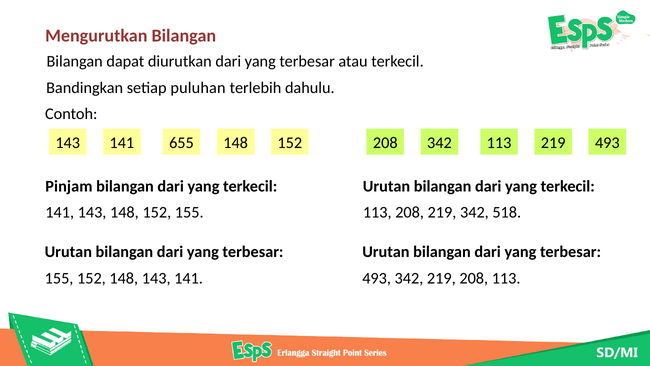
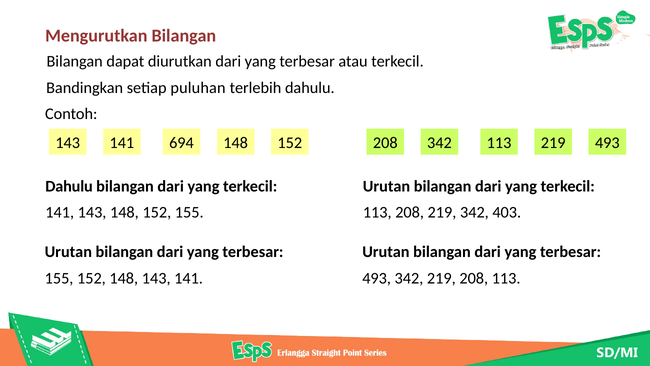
655: 655 -> 694 (181, 143)
Pinjam: Pinjam -> Dahulu (69, 186)
518: 518 -> 403 (507, 212)
